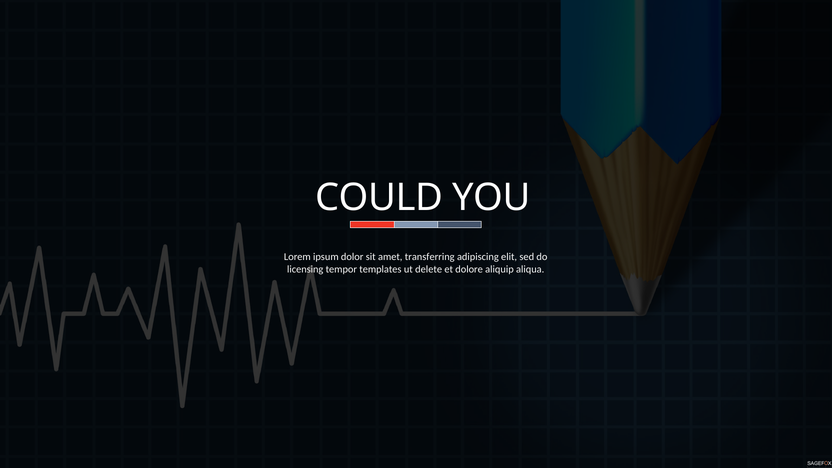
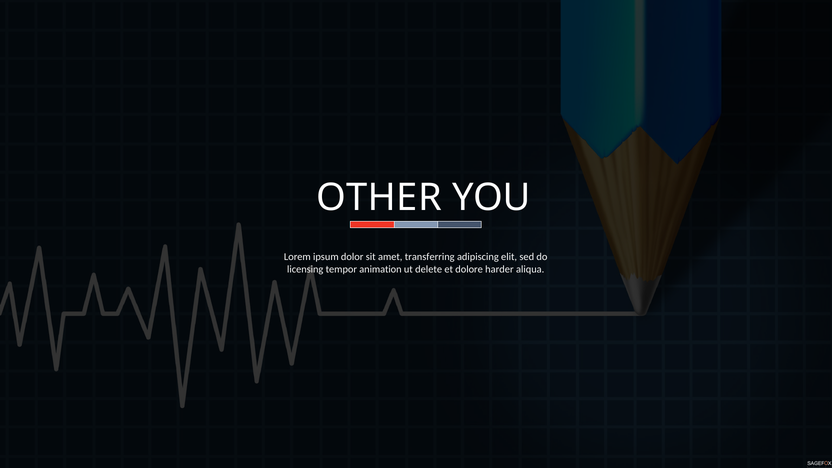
COULD: COULD -> OTHER (379, 197)
templates: templates -> animation (380, 269)
aliquip: aliquip -> harder (499, 269)
